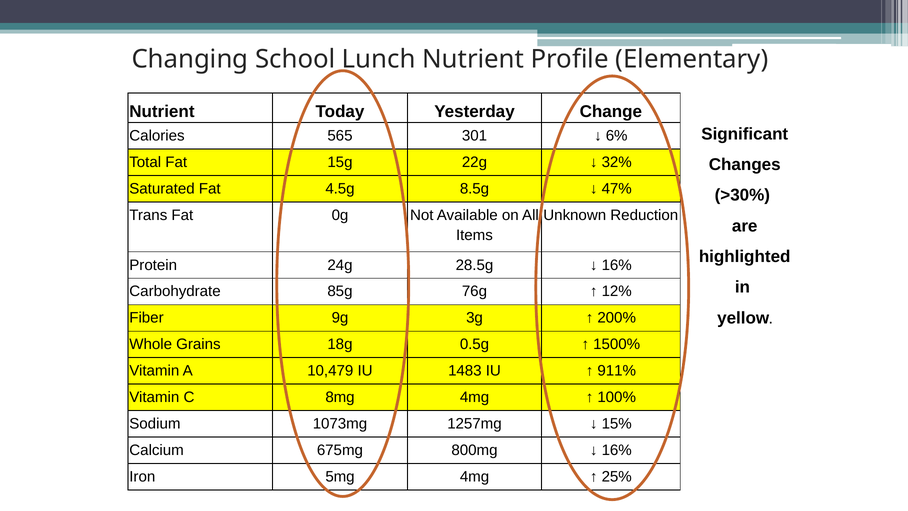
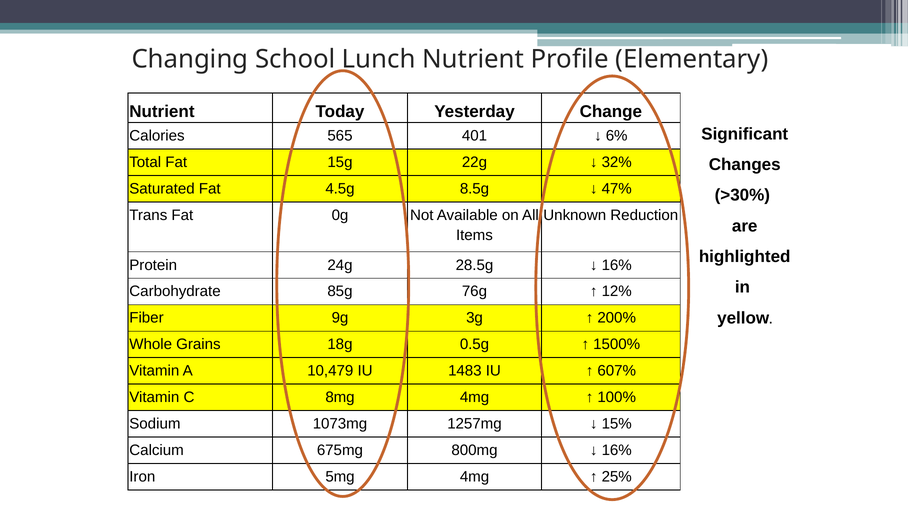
301: 301 -> 401 (475, 136)
911%: 911% -> 607% (617, 371)
